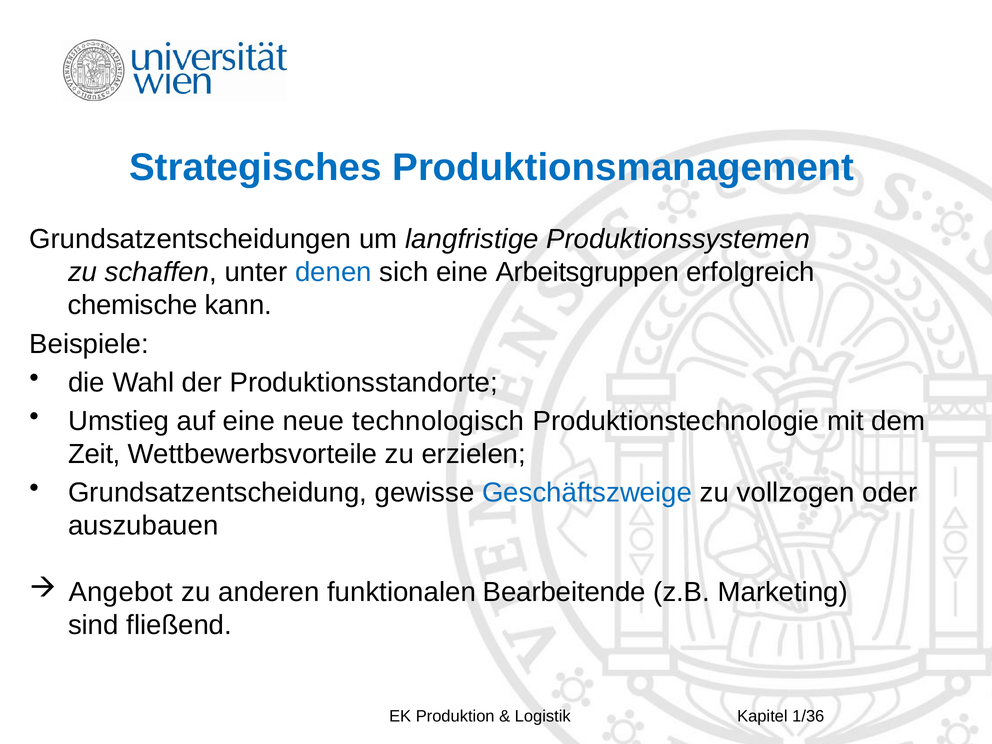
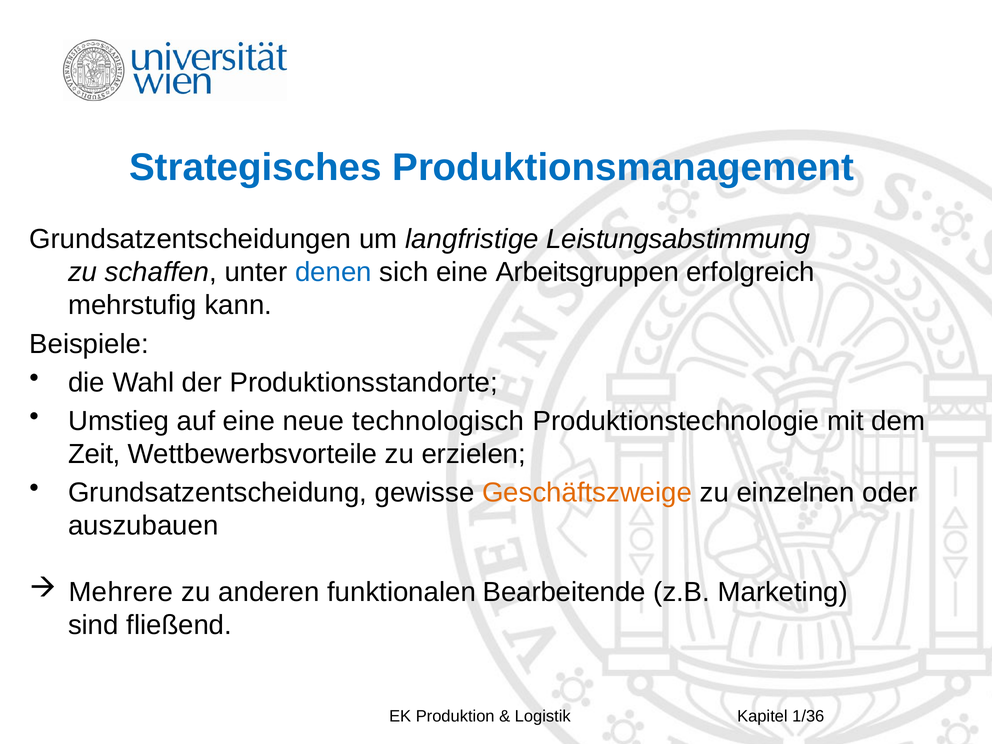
Produktionssystemen: Produktionssystemen -> Leistungsabstimmung (678, 239)
chemische: chemische -> mehrstufig (132, 305)
Geschäftszweige colour: blue -> orange (587, 493)
vollzogen: vollzogen -> einzelnen (796, 493)
Angebot: Angebot -> Mehrere (121, 592)
